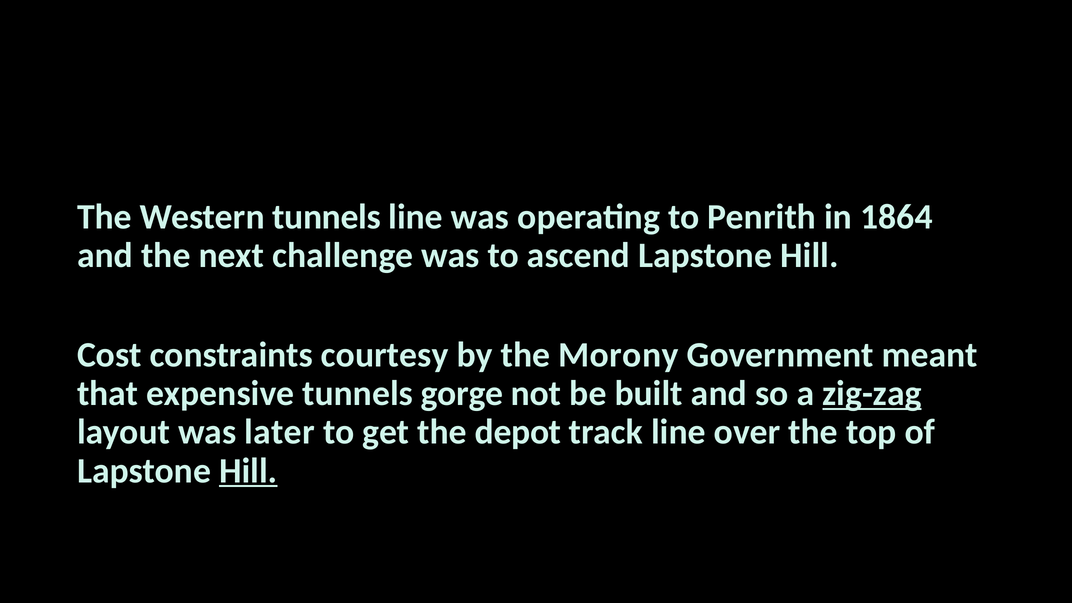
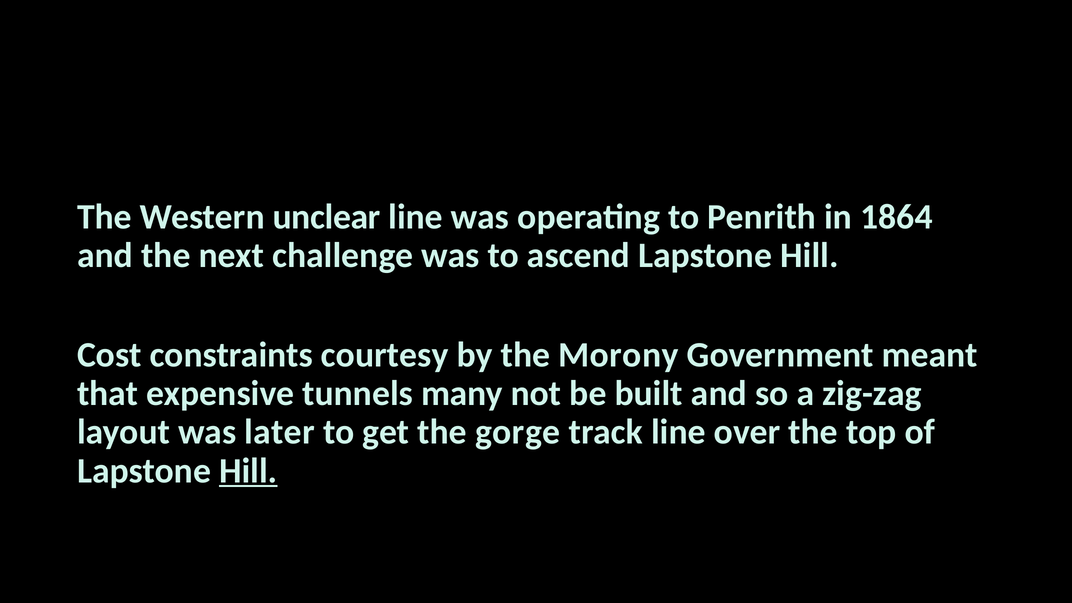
Western tunnels: tunnels -> unclear (327, 217)
gorge: gorge -> many (462, 393)
zig-zag underline: present -> none (872, 393)
depot: depot -> gorge (518, 432)
